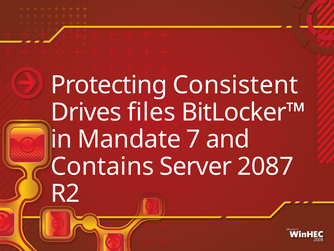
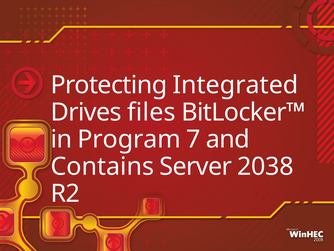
Consistent: Consistent -> Integrated (235, 85)
Mandate: Mandate -> Program (129, 139)
2087: 2087 -> 2038 (265, 166)
